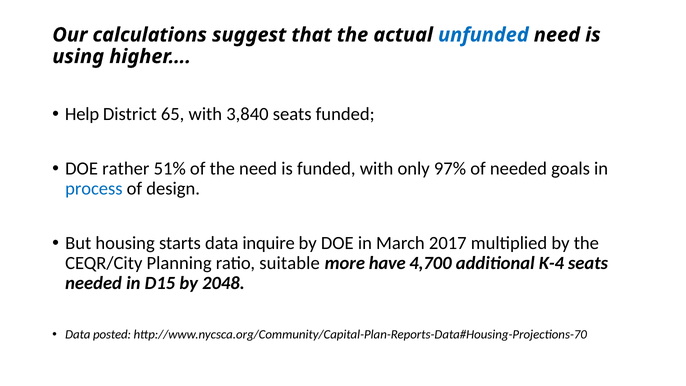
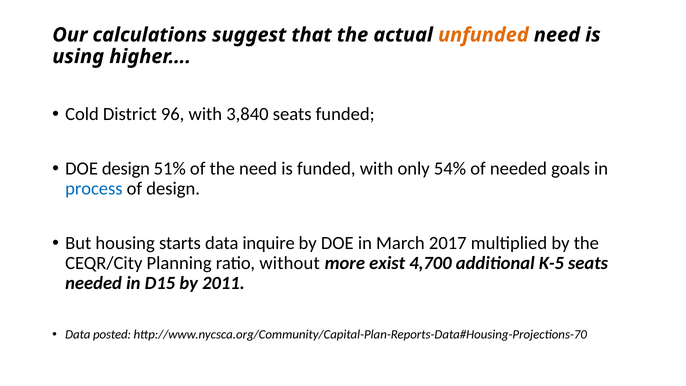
unfunded colour: blue -> orange (483, 35)
Help: Help -> Cold (82, 114)
65: 65 -> 96 (173, 114)
DOE rather: rather -> design (126, 169)
97%: 97% -> 54% (450, 169)
suitable: suitable -> without (290, 263)
have: have -> exist (387, 263)
K-4: K-4 -> K-5 (551, 263)
2048: 2048 -> 2011 (223, 283)
